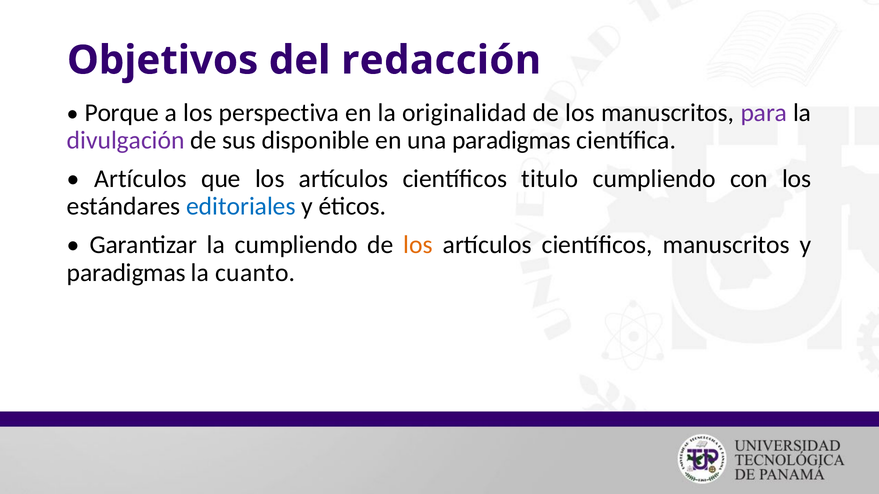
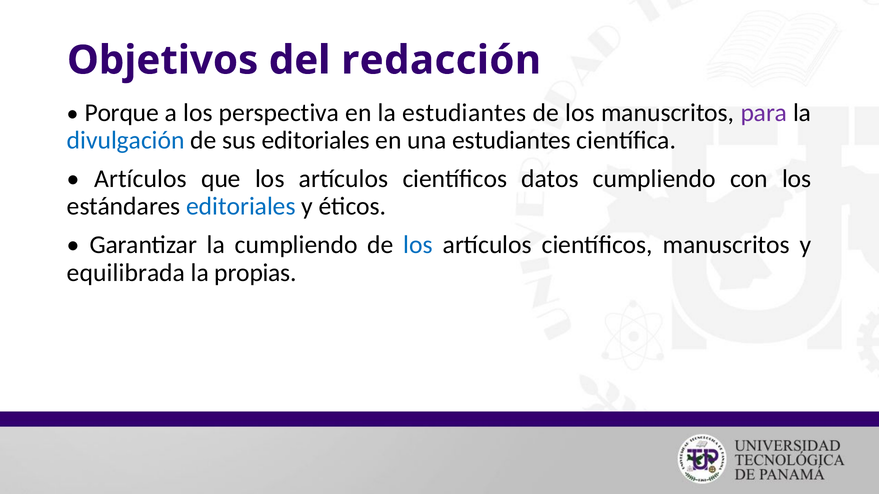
la originalidad: originalidad -> estudiantes (464, 113)
divulgación colour: purple -> blue (126, 140)
sus disponible: disponible -> editoriales (316, 140)
una paradigmas: paradigmas -> estudiantes (512, 140)
titulo: titulo -> datos (550, 179)
los colour: orange -> blue (418, 245)
paradigmas: paradigmas -> equilibrada (126, 273)
cuanto: cuanto -> propias (256, 273)
